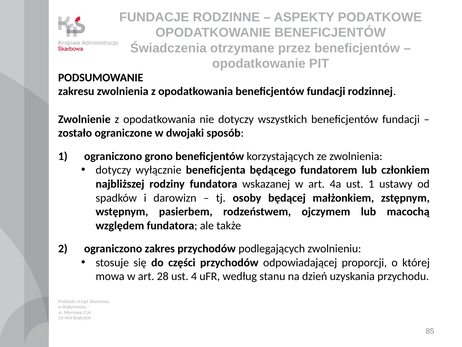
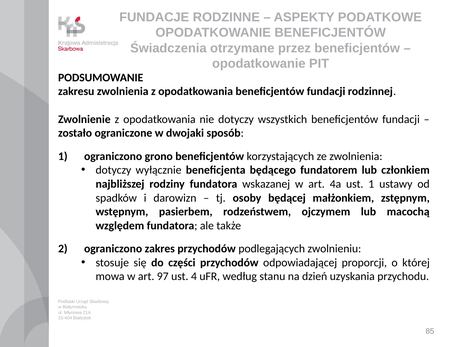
28: 28 -> 97 (163, 276)
